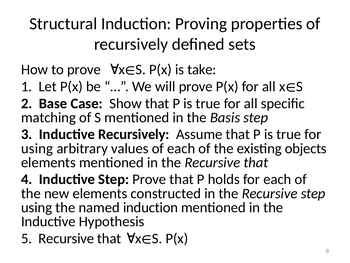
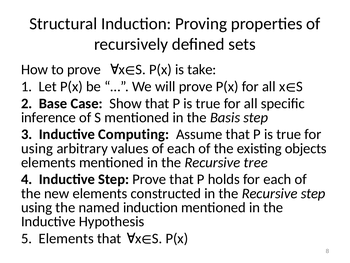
matching: matching -> inference (48, 117)
Inductive Recursively: Recursively -> Computing (134, 134)
the Recursive that: that -> tree (256, 162)
5 Recursive: Recursive -> Elements (66, 238)
